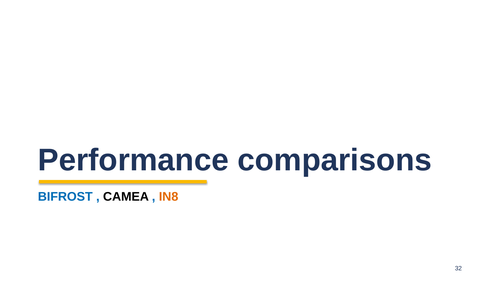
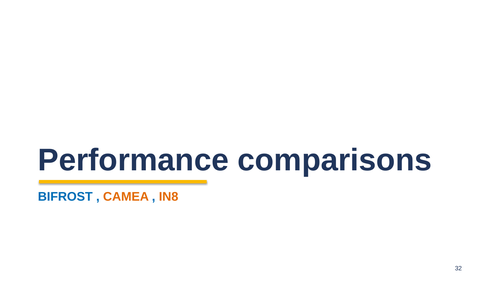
CAMEA colour: black -> orange (126, 197)
